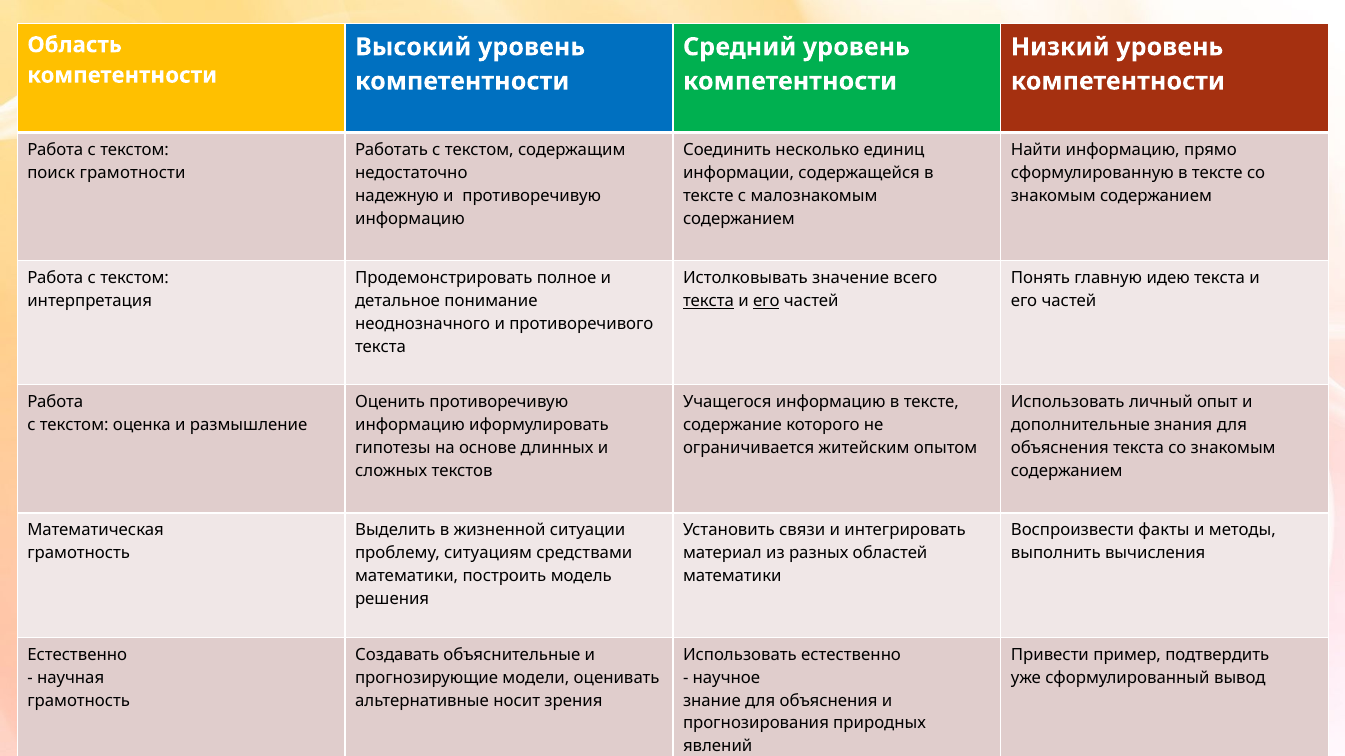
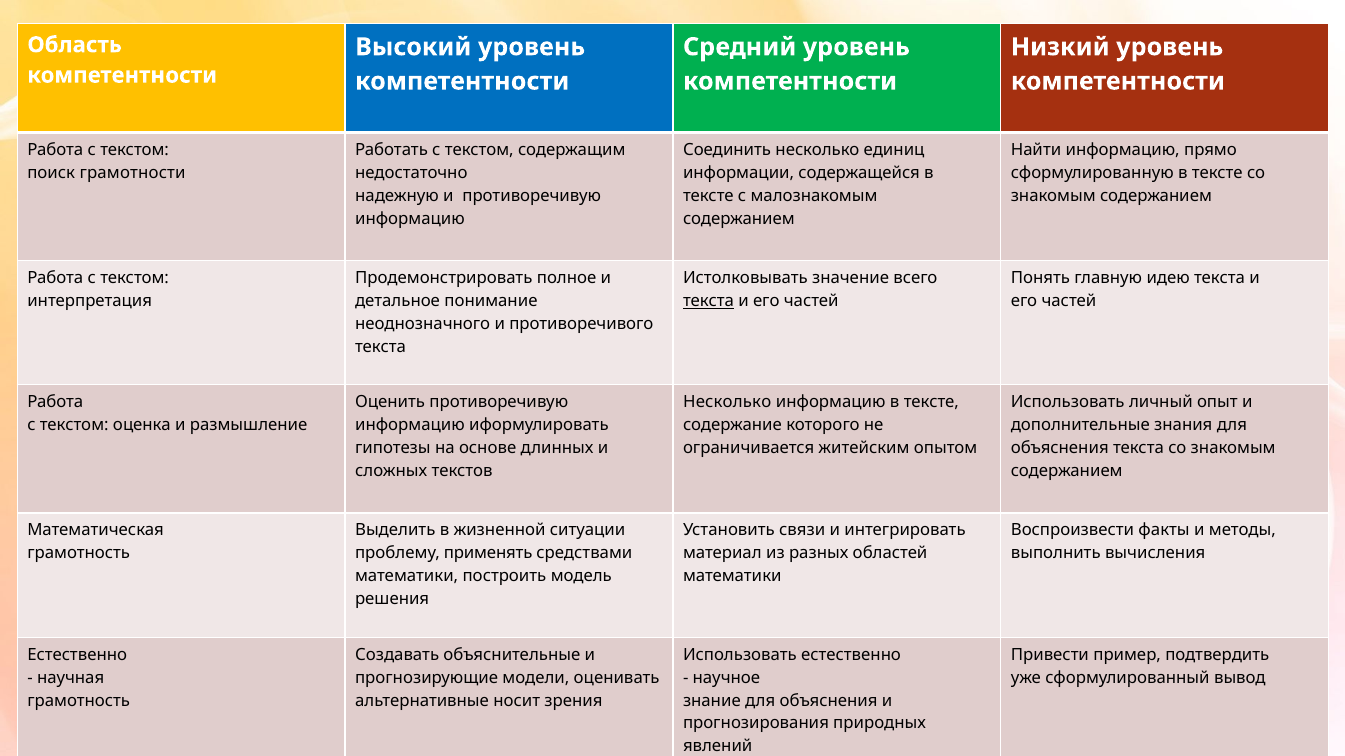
его underline: present -> none (766, 301)
Учащегося: Учащегося -> Несколько (727, 403)
ситуациям: ситуациям -> применять (488, 554)
